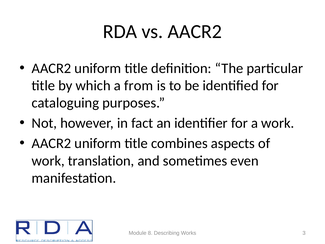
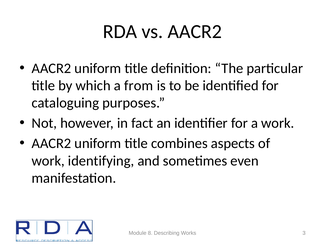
translation: translation -> identifying (101, 161)
